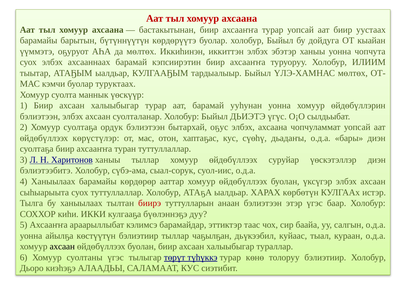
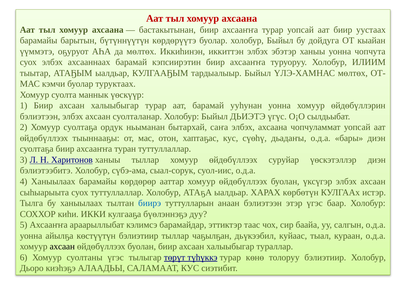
ордук бэлиэтээн: бэлиэтээн -> ньыманан (146, 127)
оҕус: оҕус -> саҥа (219, 127)
көрүстүлэр: көрүстүлэр -> тыыннааҕы (96, 138)
биирэ colour: red -> blue (150, 203)
